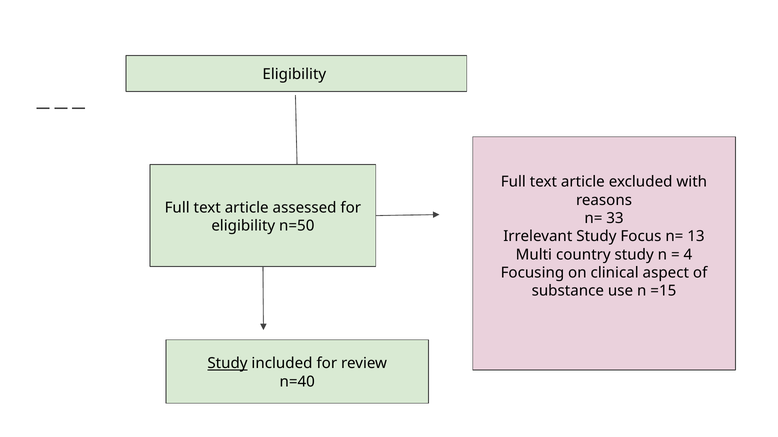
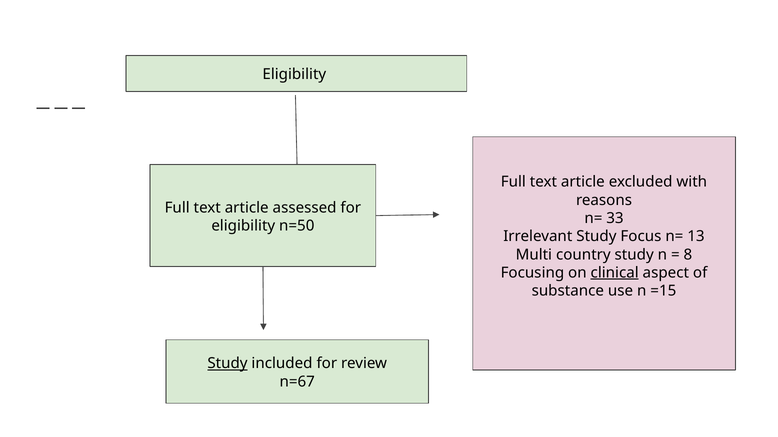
4: 4 -> 8 (688, 255)
clinical underline: none -> present (615, 273)
n=40: n=40 -> n=67 (297, 382)
